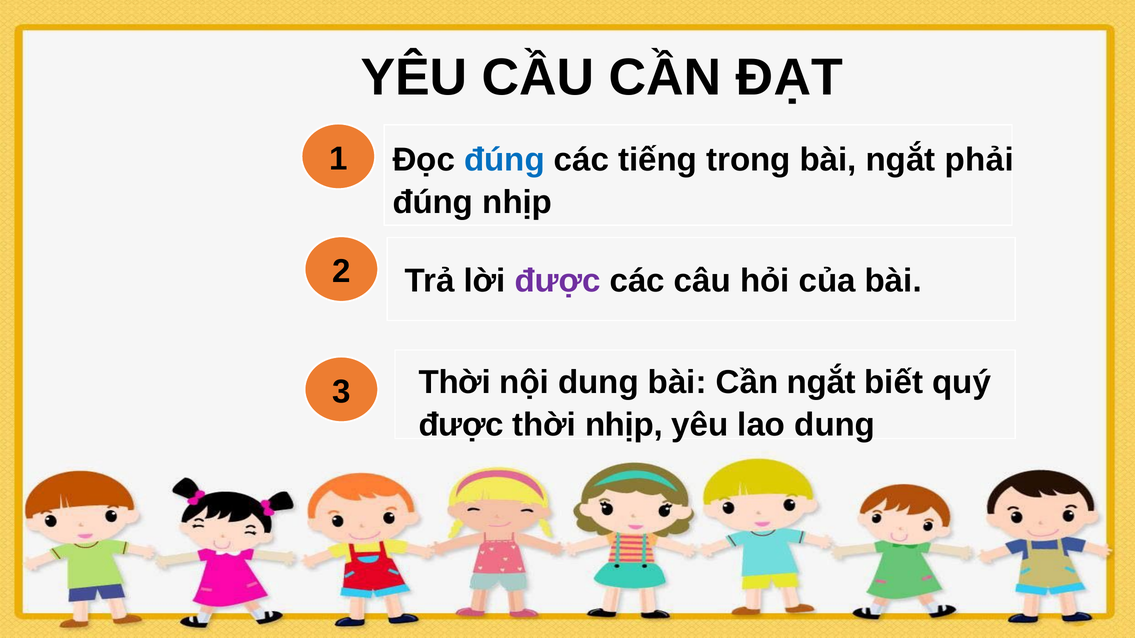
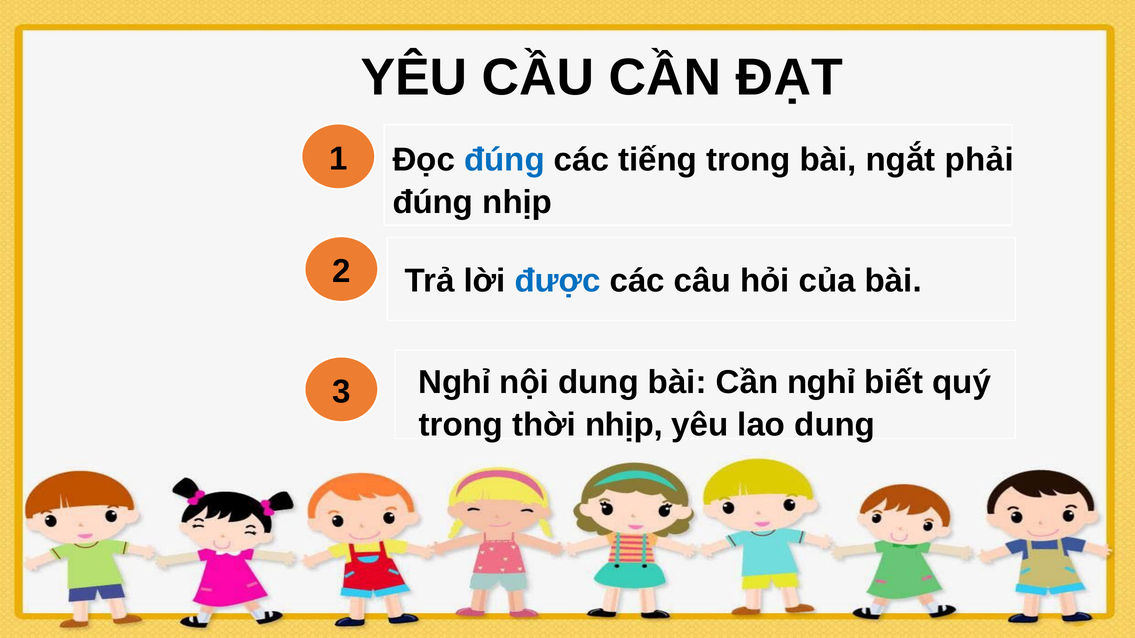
được colour: purple -> blue (558, 281)
3 Thời: Thời -> Nghỉ (455, 383)
Cần ngắt: ngắt -> nghỉ (821, 383)
được: được -> trong (461, 425)
